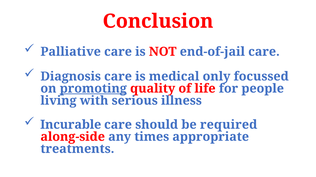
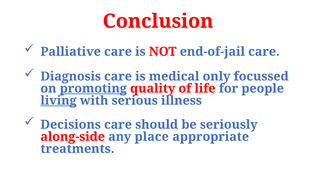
living underline: none -> present (59, 101)
Incurable: Incurable -> Decisions (71, 125)
required: required -> seriously (229, 125)
times: times -> place (152, 137)
